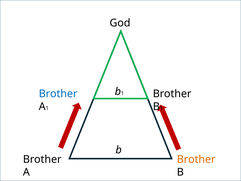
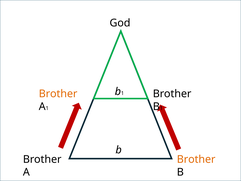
Brother colour: blue -> orange (58, 94)
